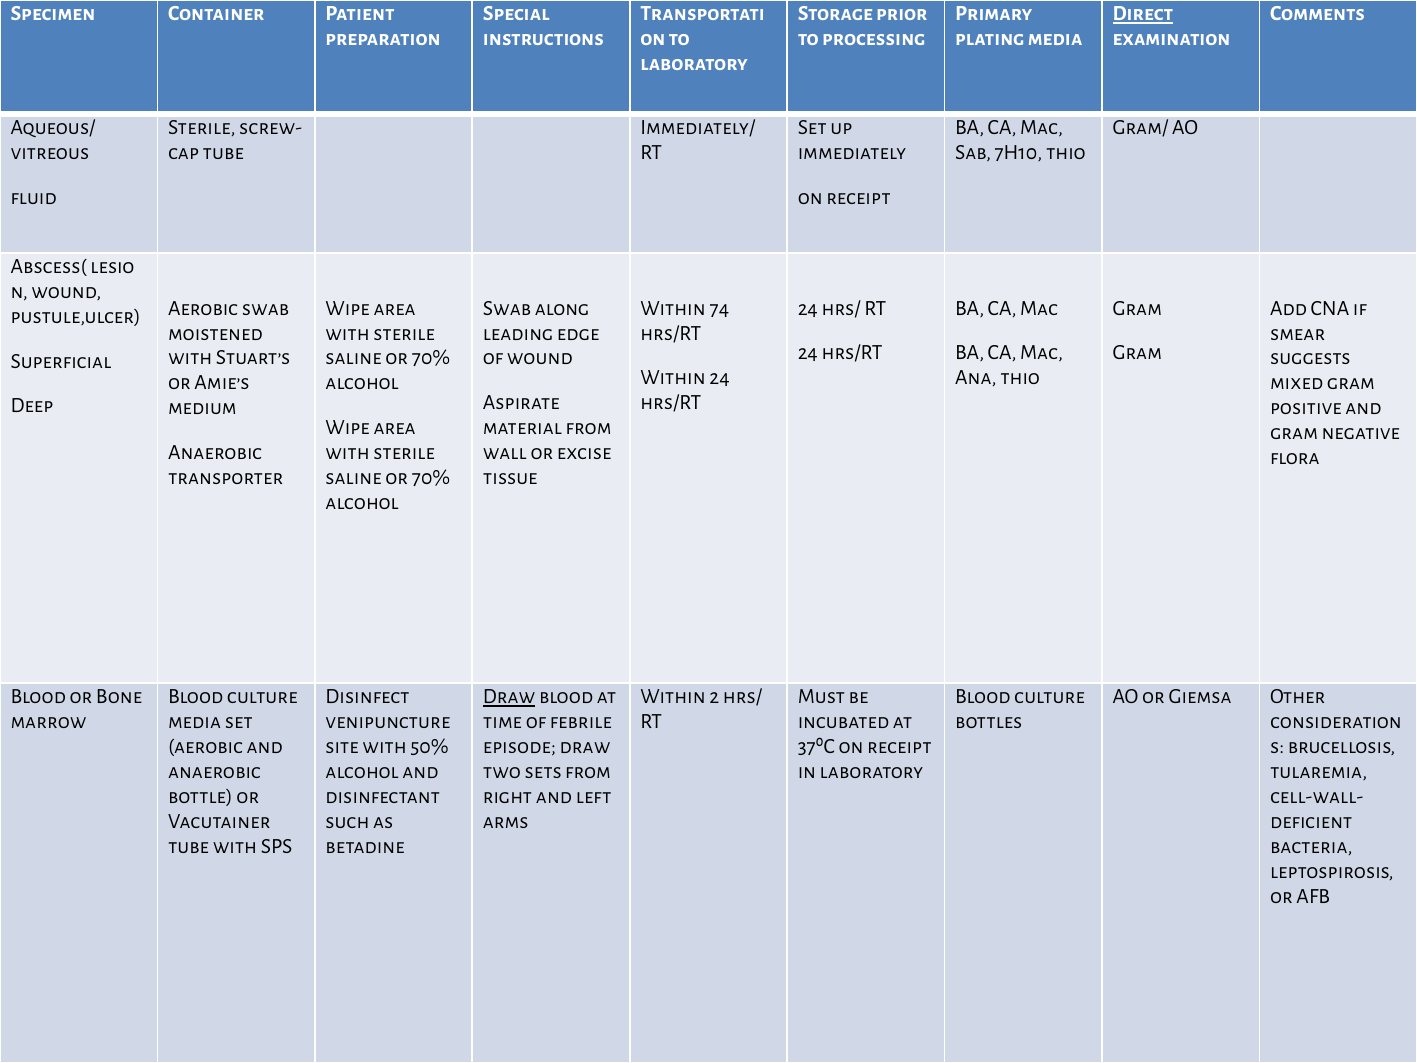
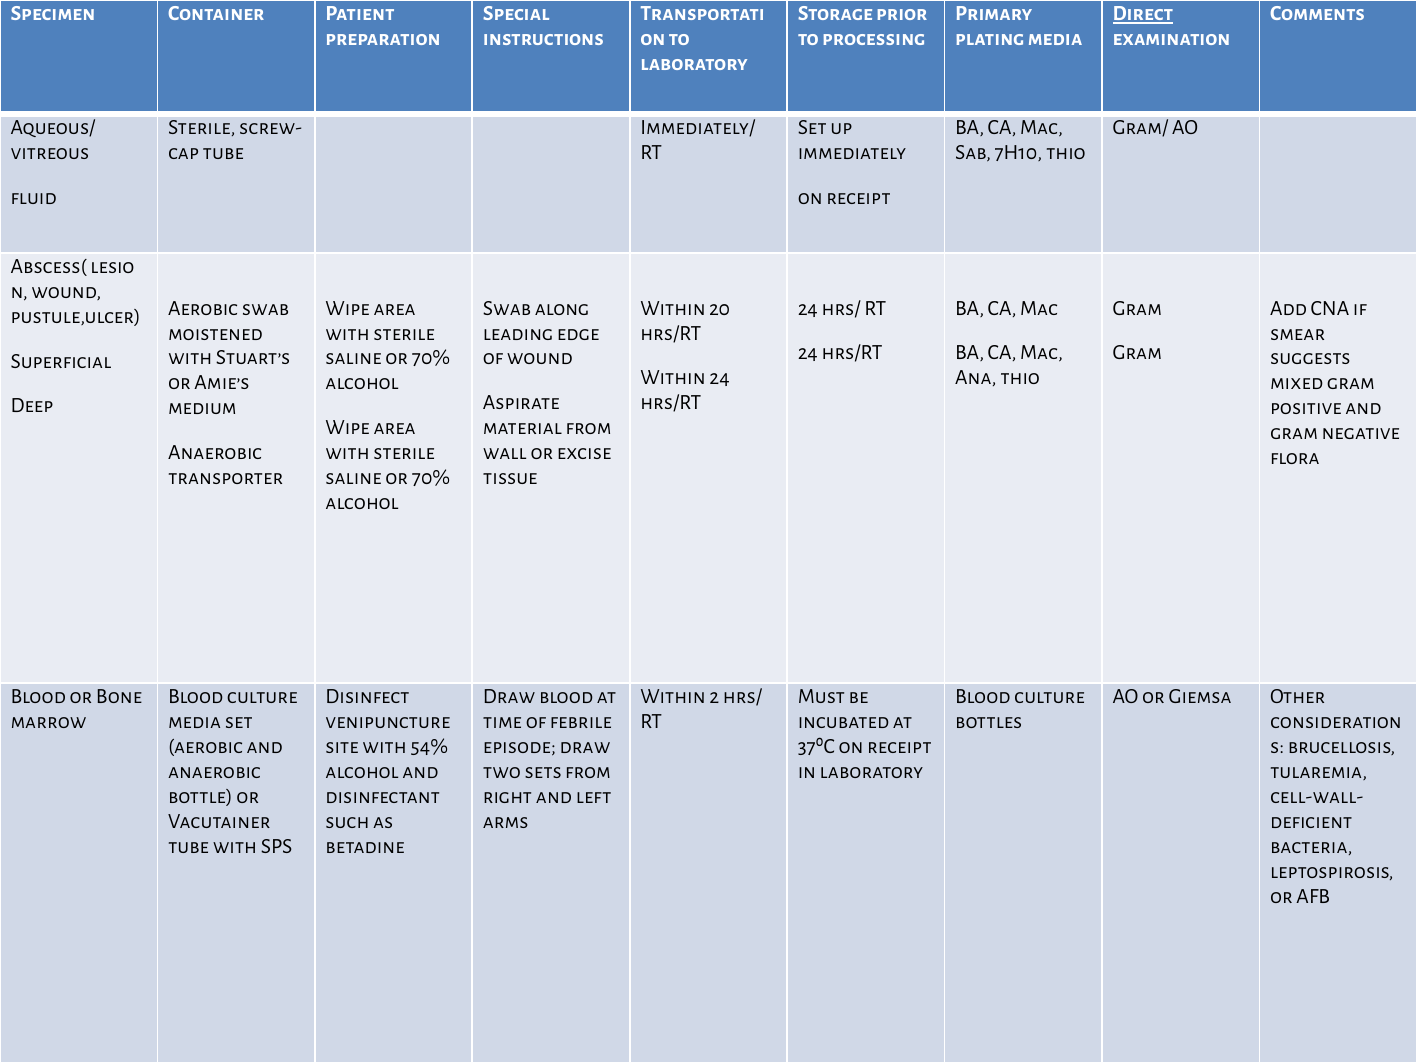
74: 74 -> 20 (720, 308)
Draw underline: present -> none (509, 696)
50%: 50% -> 54% (429, 746)
